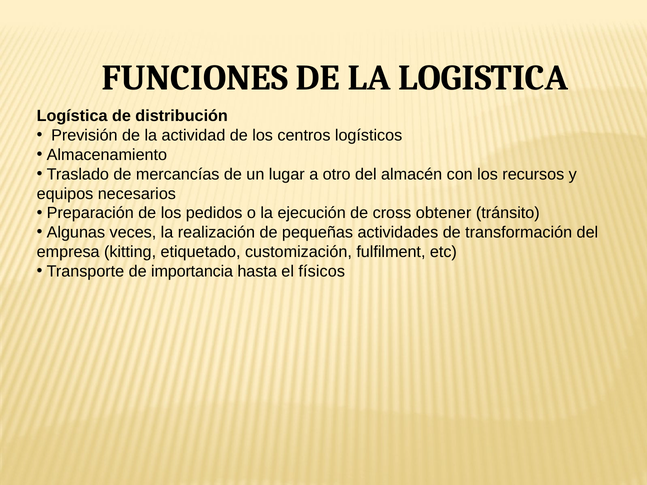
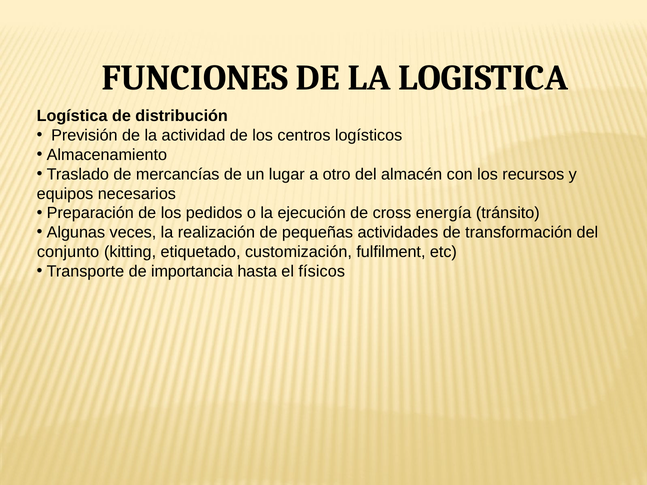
obtener: obtener -> energía (444, 213)
empresa: empresa -> conjunto (68, 252)
